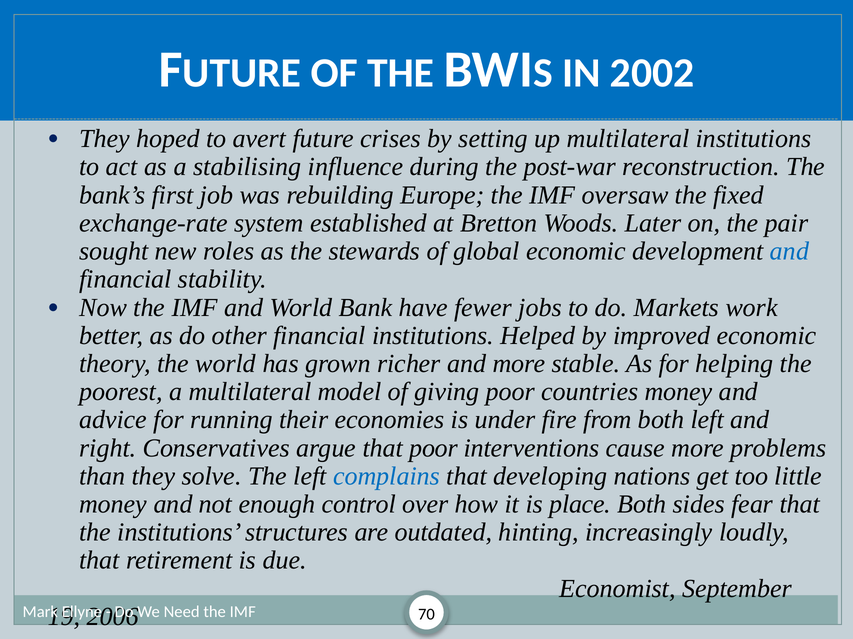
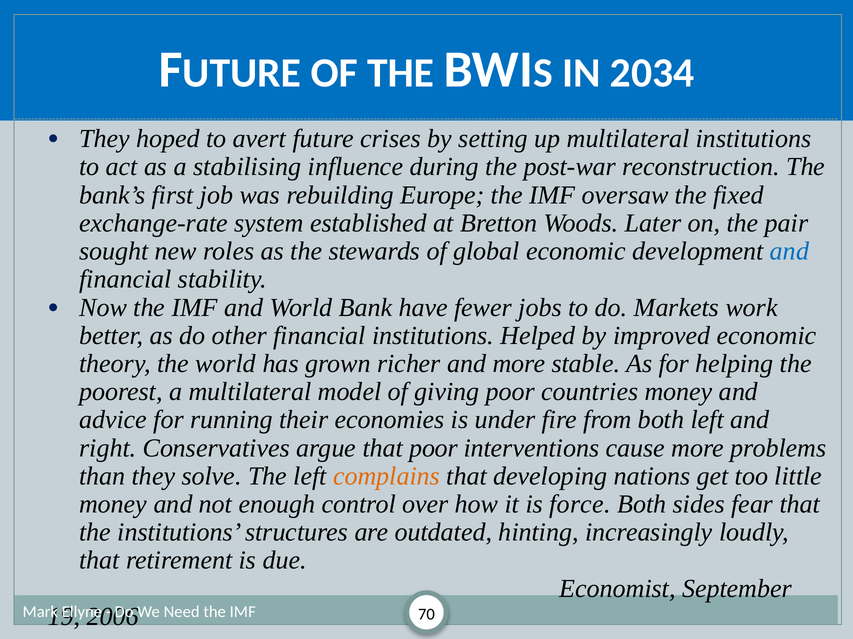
2002: 2002 -> 2034 (652, 73)
complains colour: blue -> orange (386, 477)
place: place -> force (580, 505)
